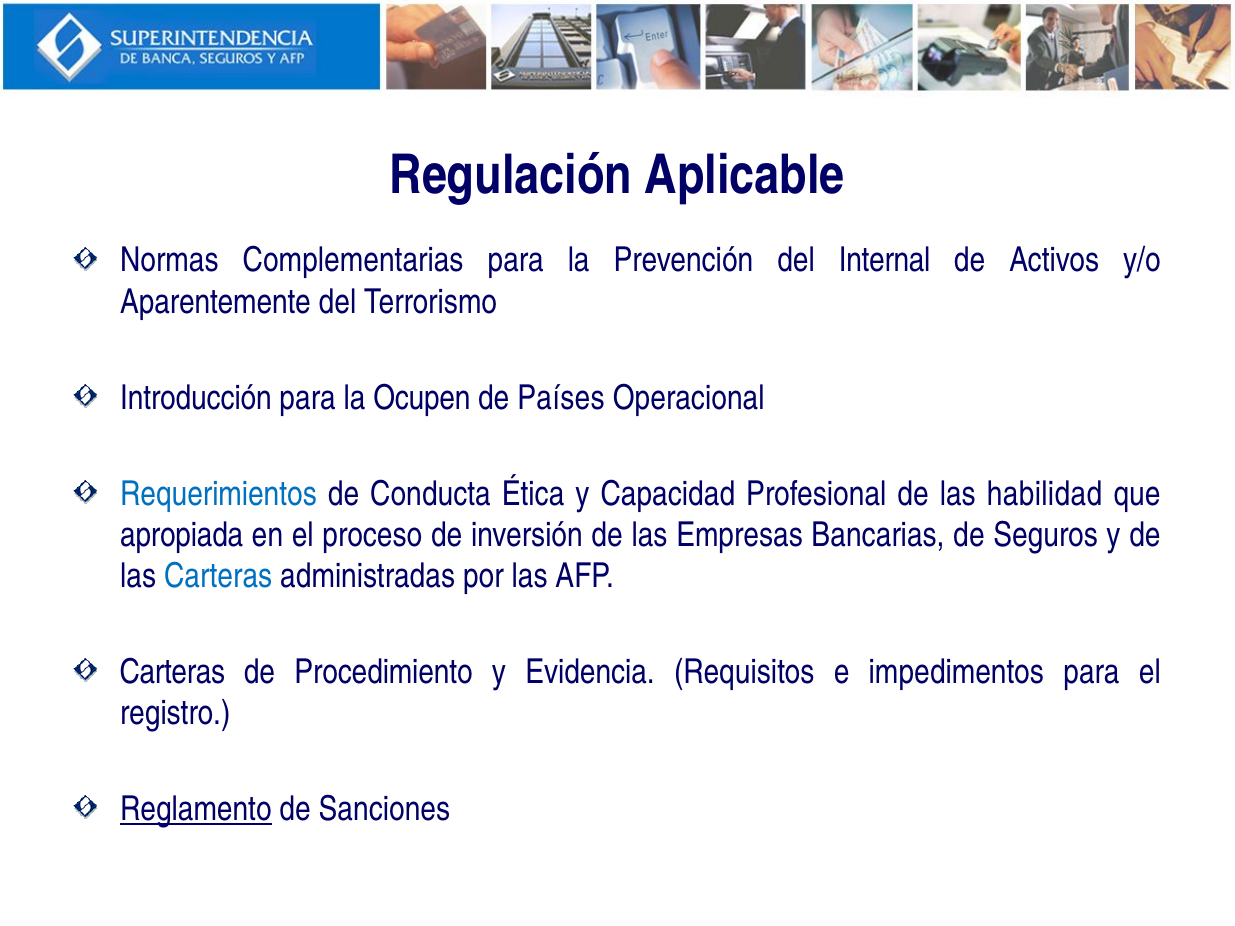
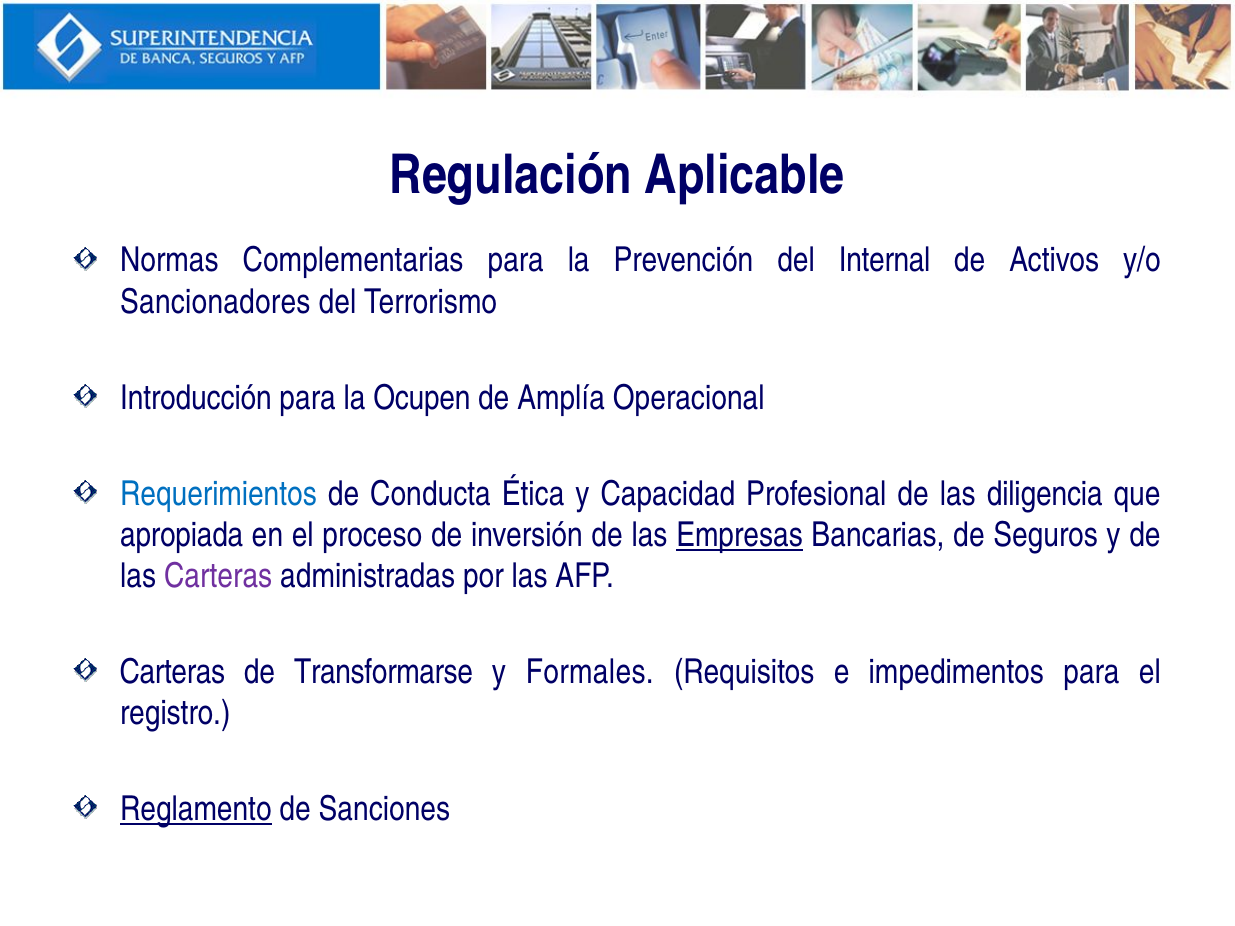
Aparentemente: Aparentemente -> Sancionadores (215, 302)
Países: Países -> Amplía (561, 398)
habilidad: habilidad -> diligencia (1045, 494)
Empresas underline: none -> present (740, 535)
Carteras colour: blue -> purple (218, 576)
Procedimiento: Procedimiento -> Transformarse (384, 672)
Evidencia: Evidencia -> Formales (590, 672)
